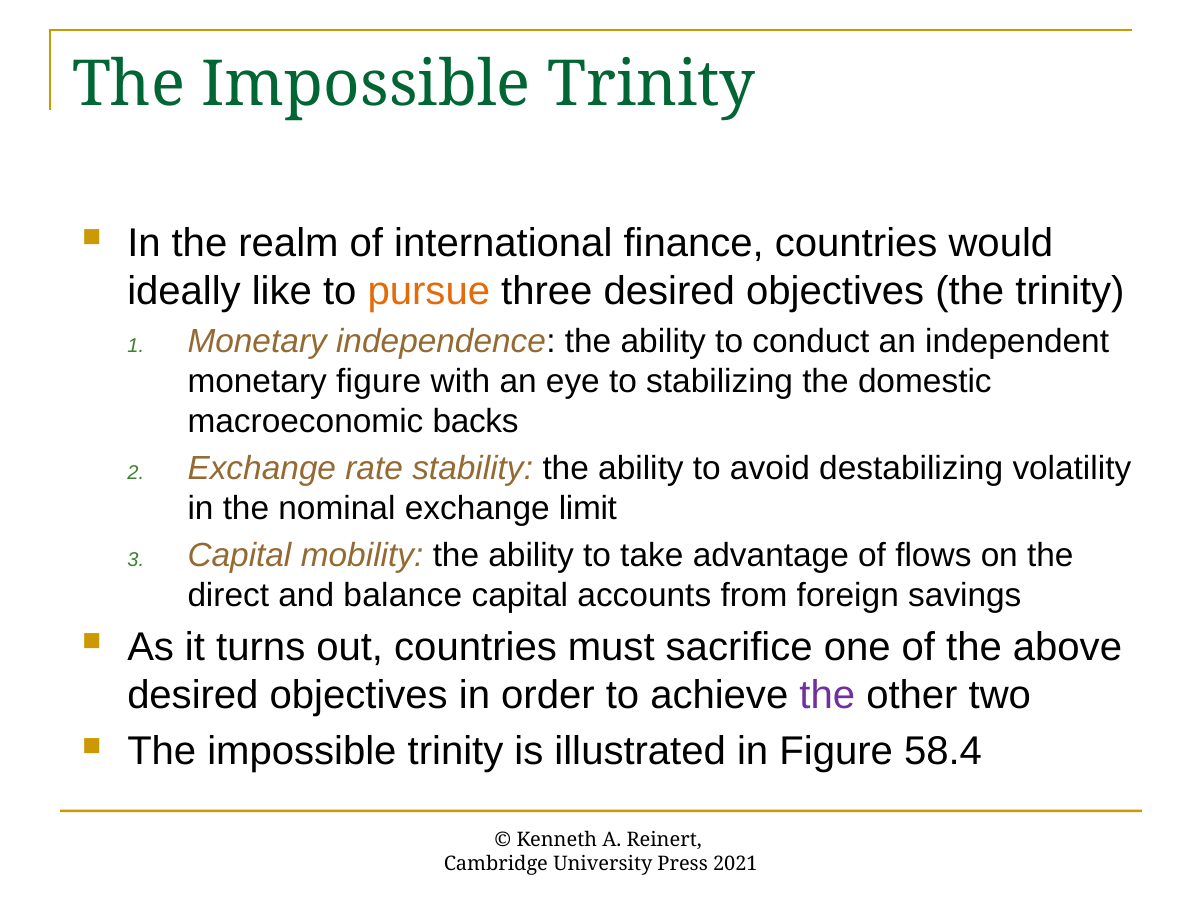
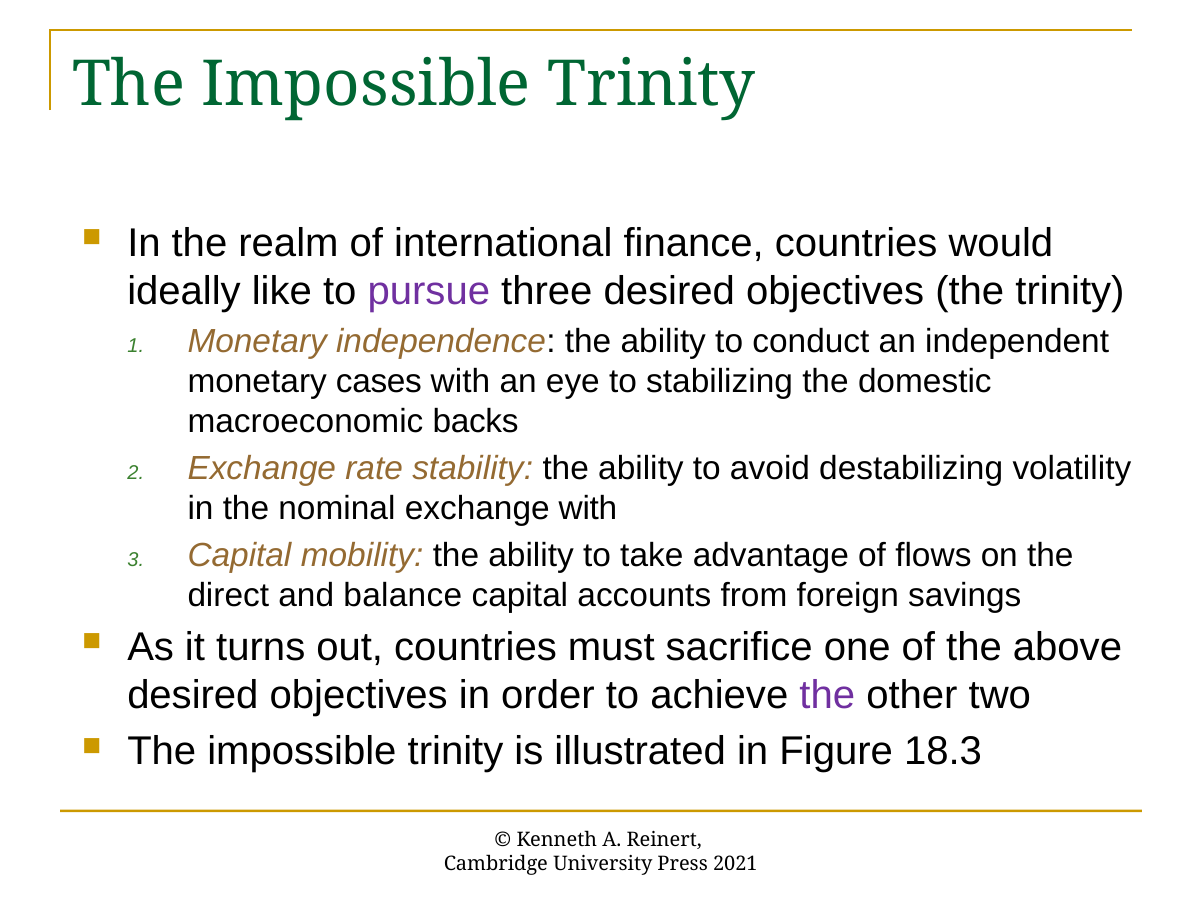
pursue colour: orange -> purple (429, 291)
monetary figure: figure -> cases (379, 382)
exchange limit: limit -> with (588, 509)
58.4: 58.4 -> 18.3 (943, 752)
